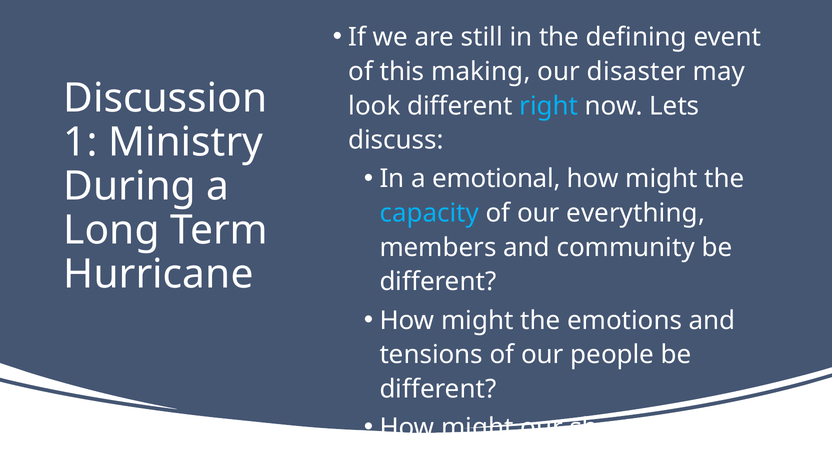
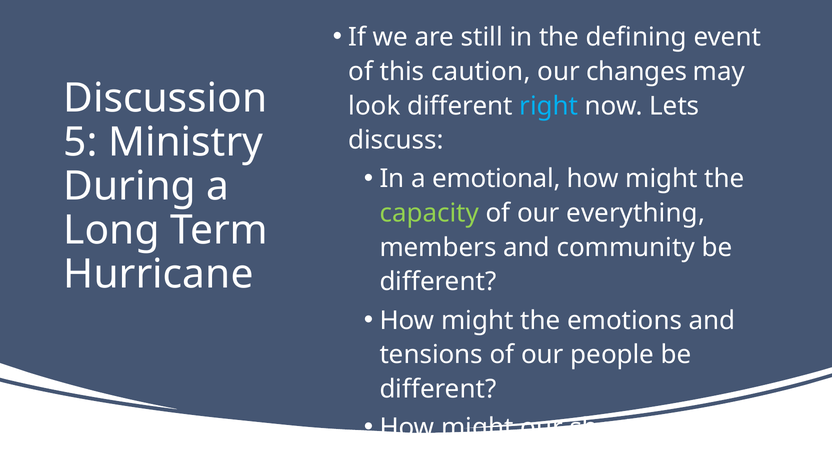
making: making -> caution (481, 72)
disaster: disaster -> changes (637, 72)
1: 1 -> 5 (81, 142)
capacity colour: light blue -> light green (429, 213)
